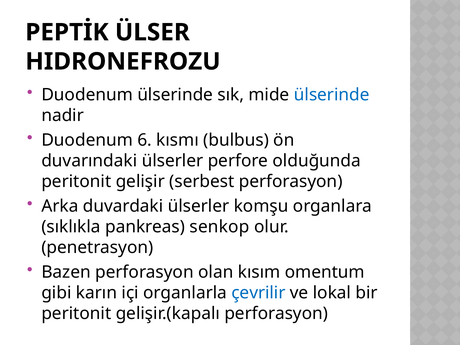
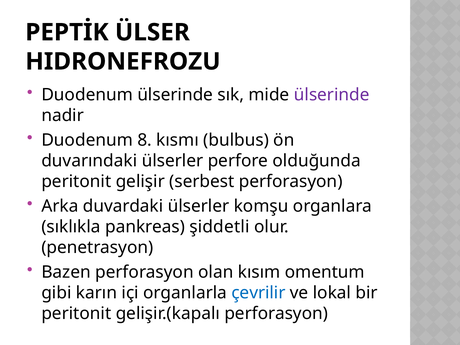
ülserinde colour: blue -> purple (332, 95)
6: 6 -> 8 (145, 140)
senkop: senkop -> şiddetli (219, 227)
